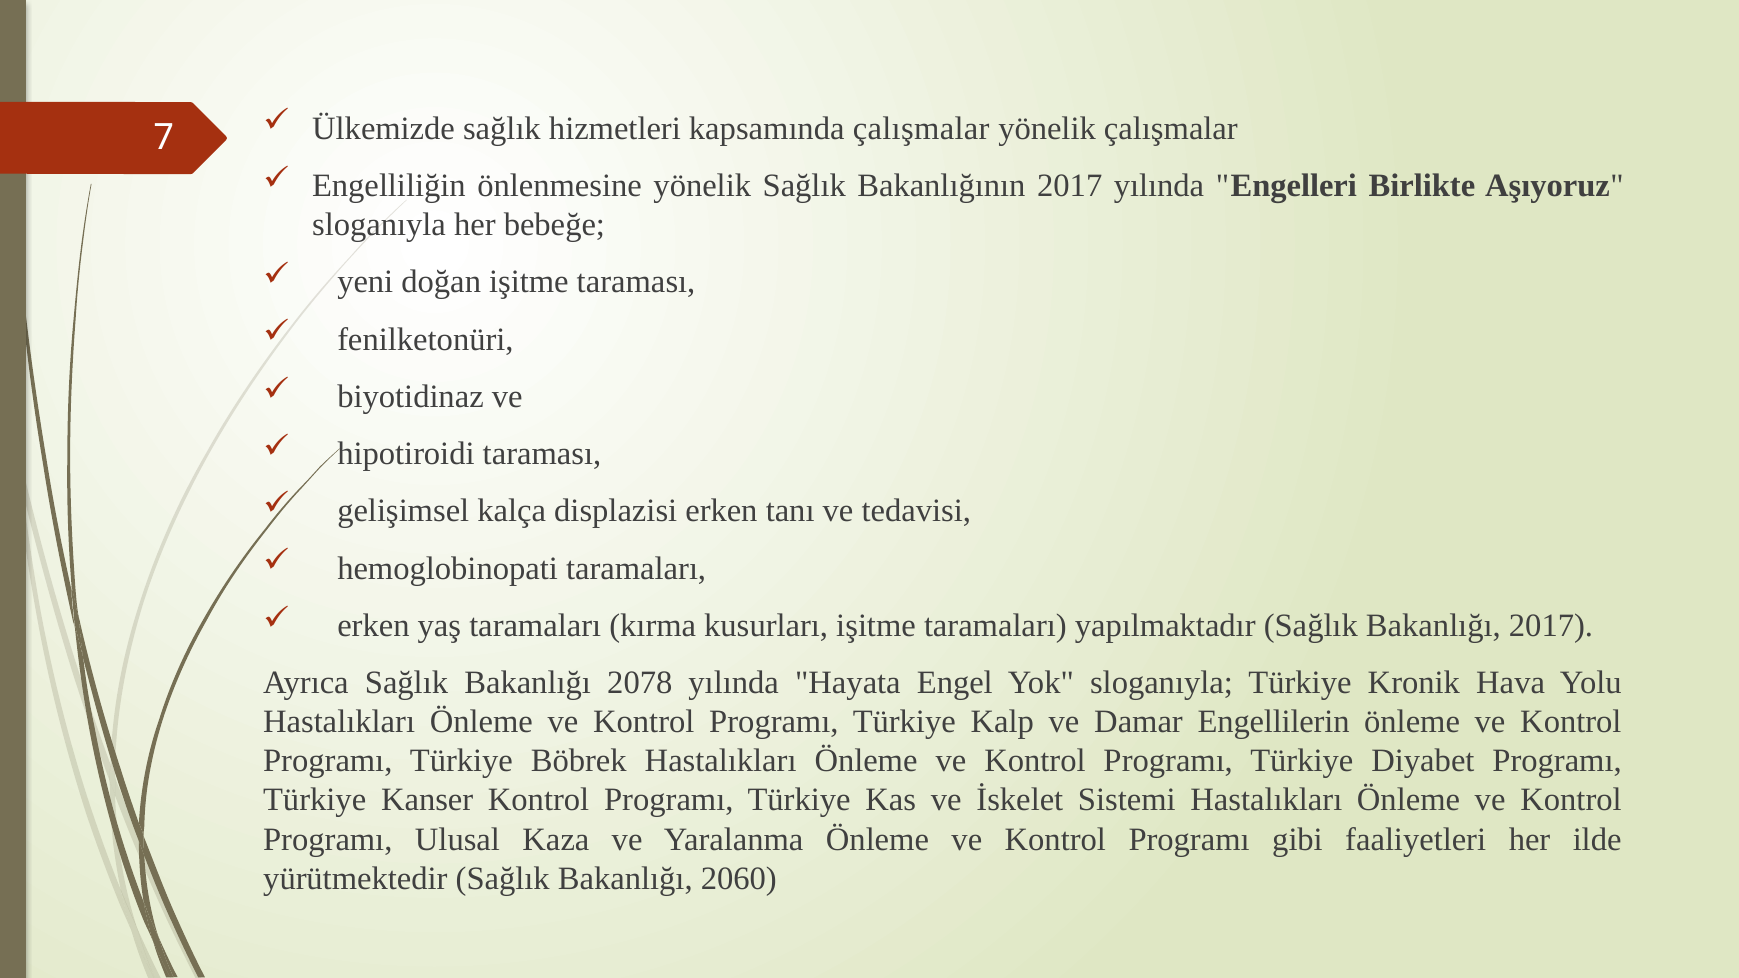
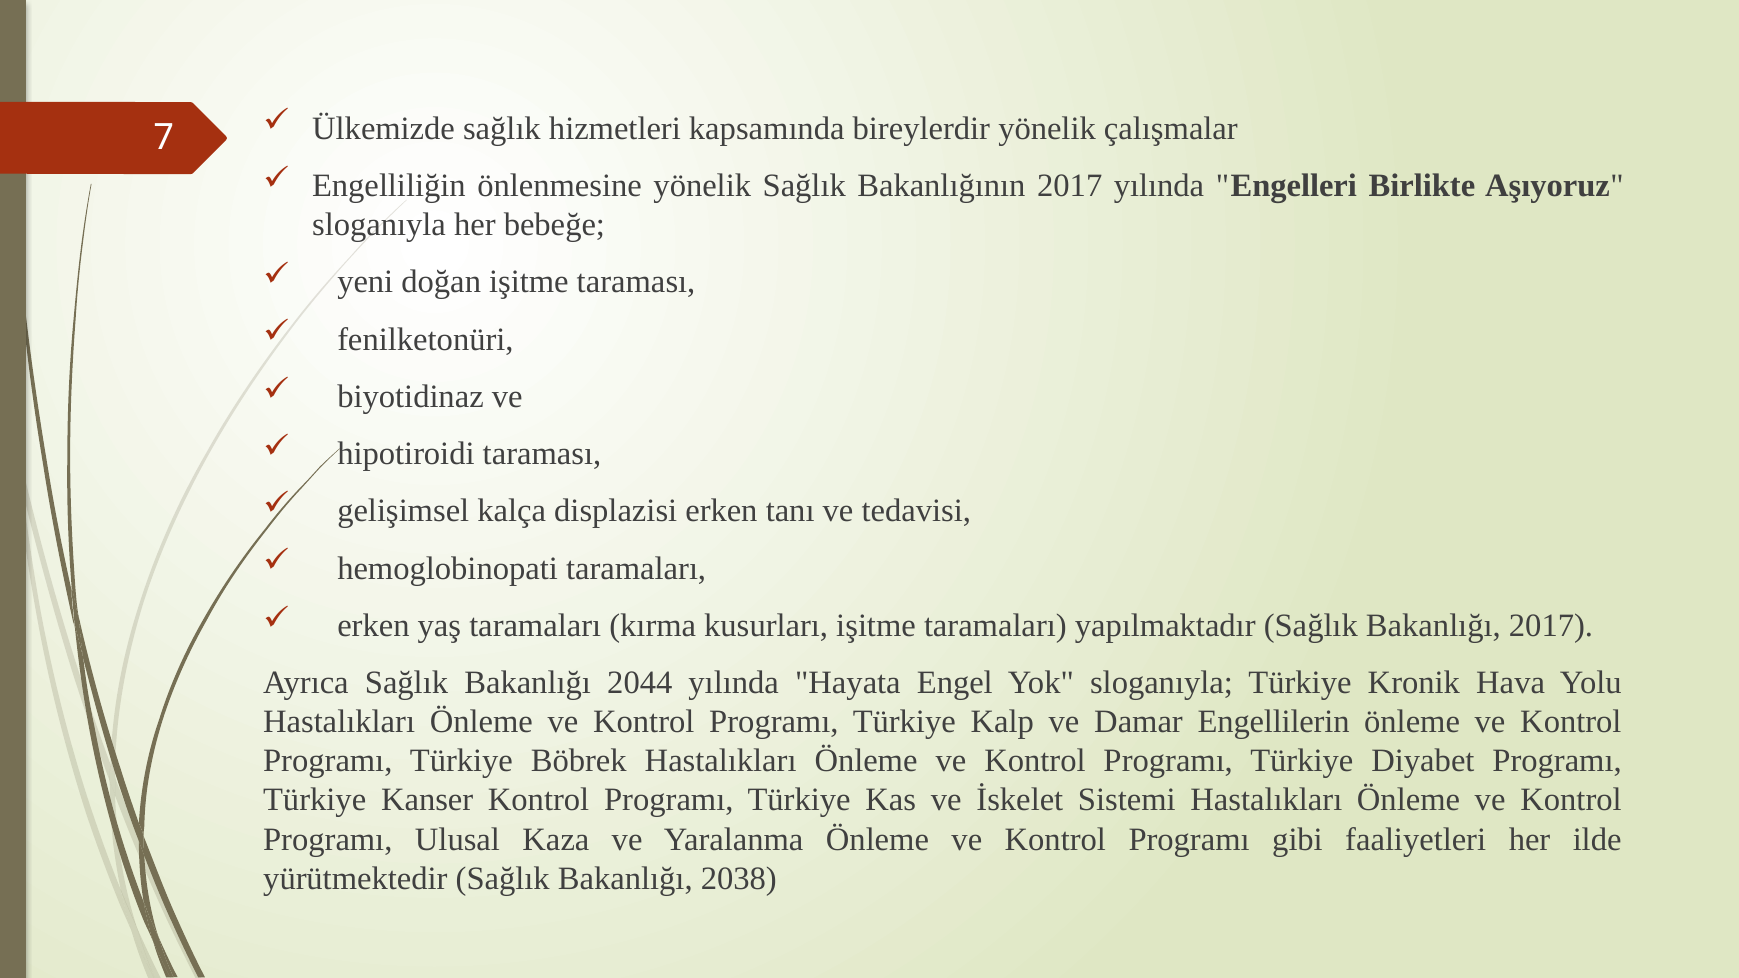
kapsamında çalışmalar: çalışmalar -> bireylerdir (921, 128)
2078: 2078 -> 2044 (640, 683)
2060: 2060 -> 2038 (739, 879)
